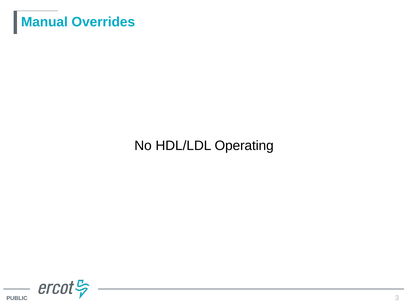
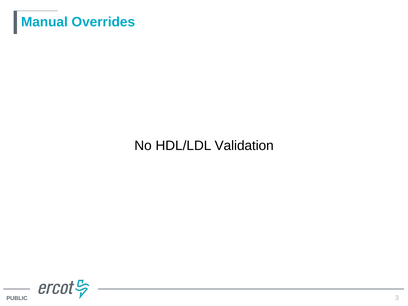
Operating: Operating -> Validation (244, 146)
